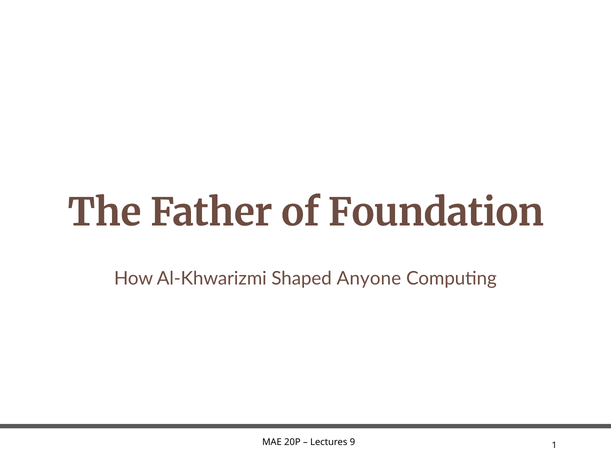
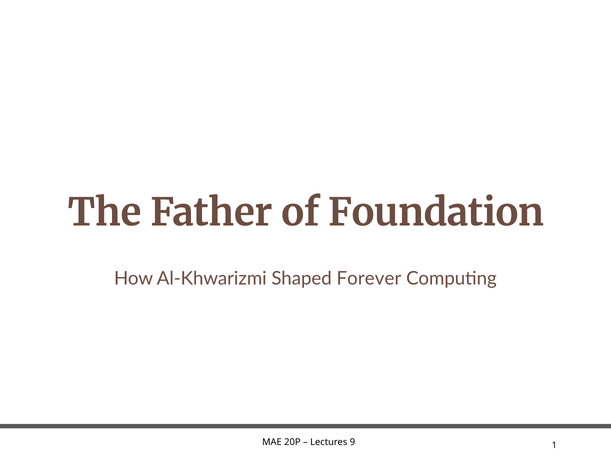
Anyone: Anyone -> Forever (369, 278)
